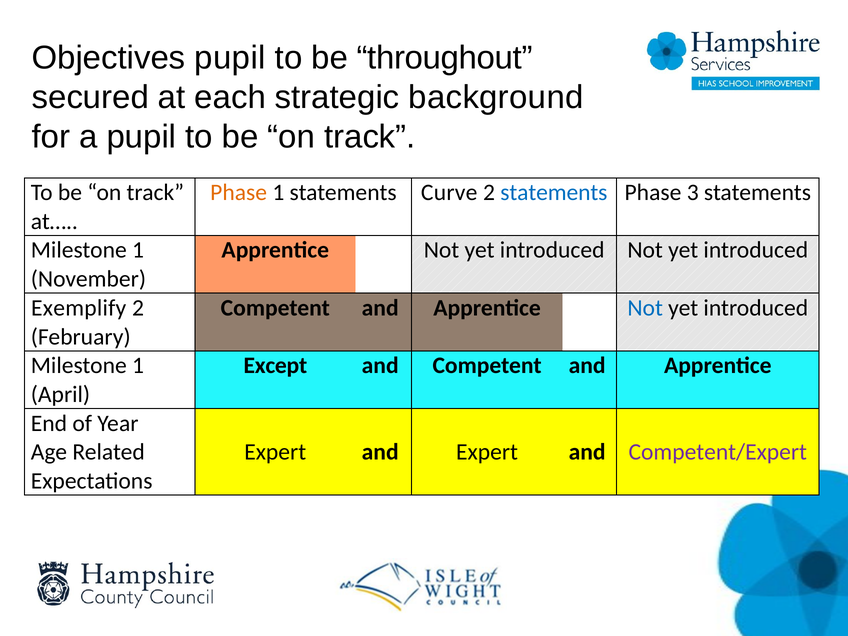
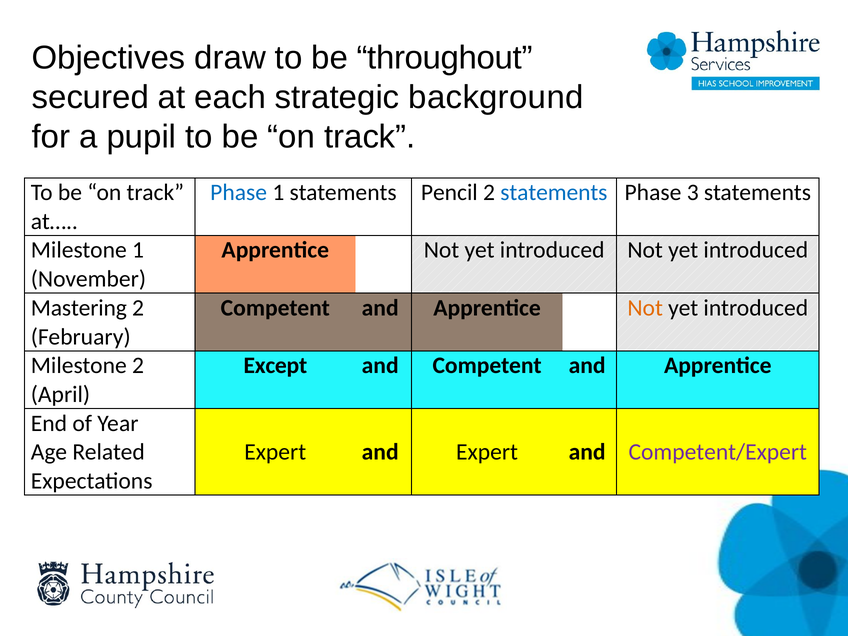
Objectives pupil: pupil -> draw (230, 58)
Phase colour: orange -> blue (239, 192)
Curve: Curve -> Pencil (449, 192)
Exemplify: Exemplify -> Mastering (79, 308)
Not colour: blue -> orange (645, 308)
1: 1 -> 2 (138, 366)
